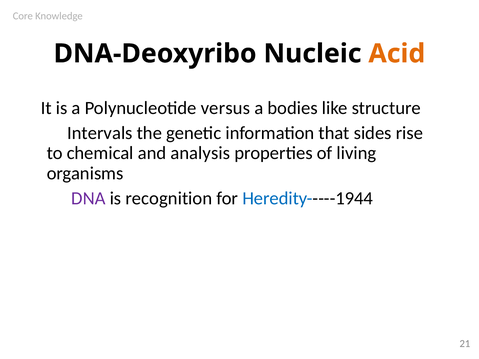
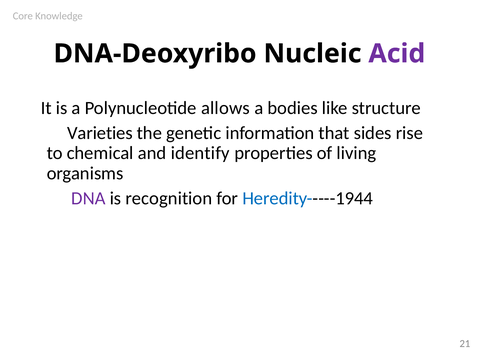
Acid colour: orange -> purple (397, 54)
versus: versus -> allows (225, 108)
Intervals: Intervals -> Varieties (100, 133)
analysis: analysis -> identify (200, 153)
